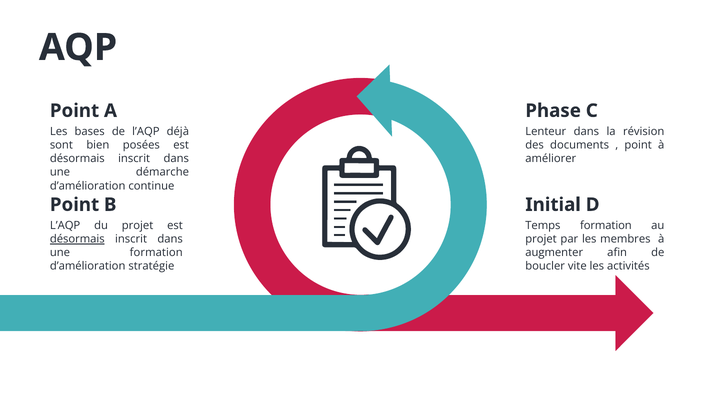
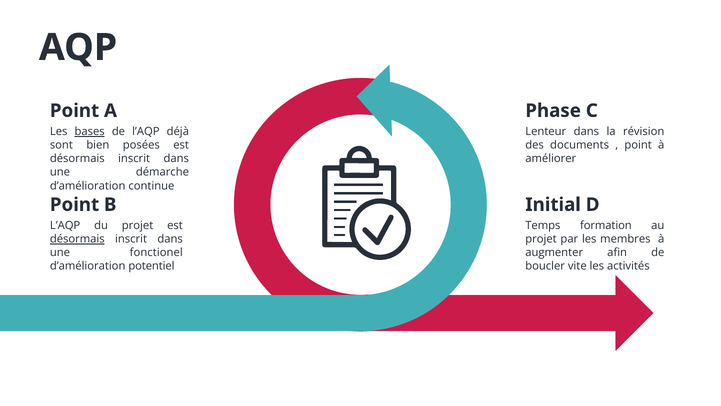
bases underline: none -> present (90, 132)
une formation: formation -> fonctionel (156, 252)
stratégie: stratégie -> potentiel (151, 266)
